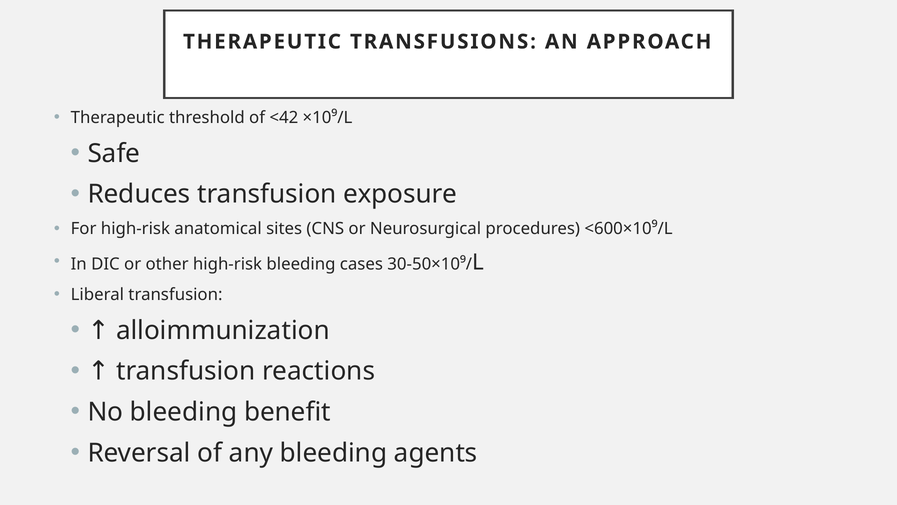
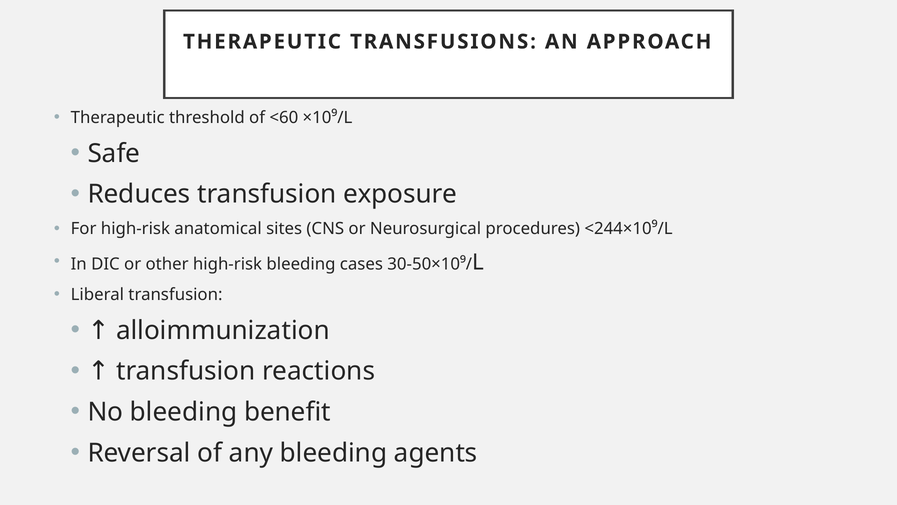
<42: <42 -> <60 (284, 118)
<600×10⁹/L: <600×10⁹/L -> <244×10⁹/L (629, 229)
